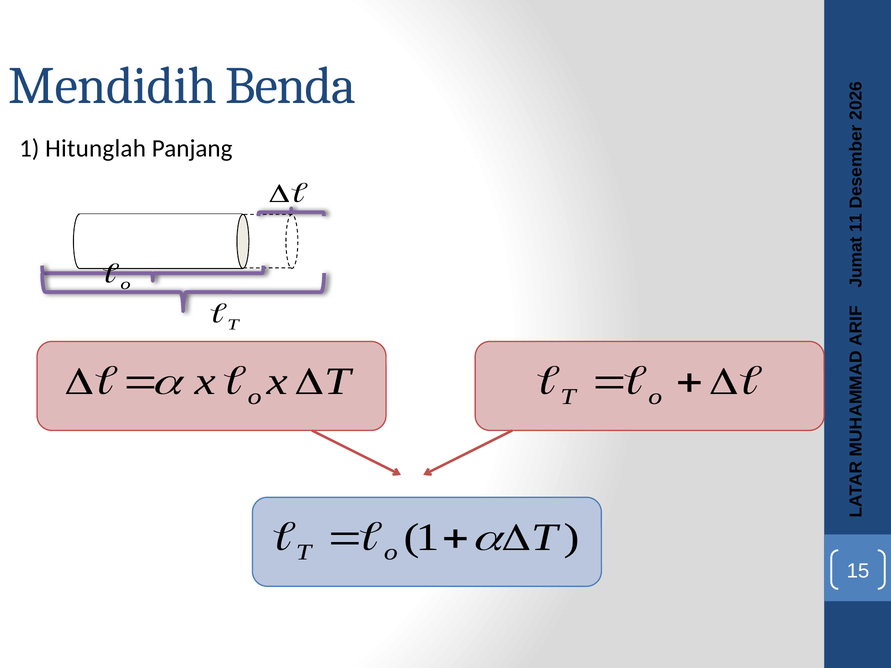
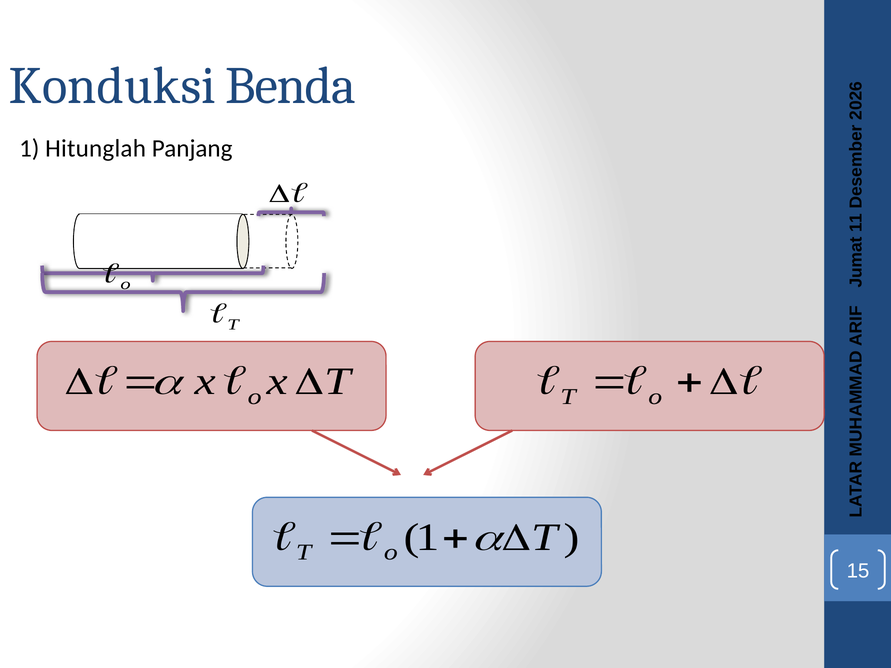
Mendidih: Mendidih -> Konduksi (112, 86)
